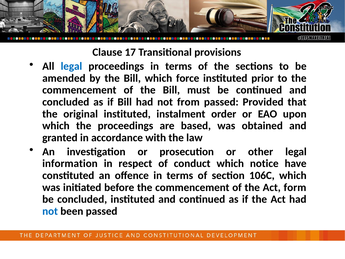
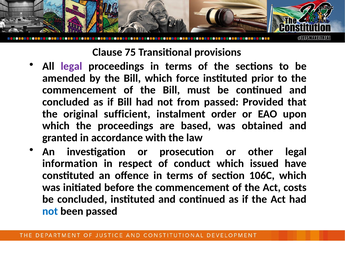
17: 17 -> 75 (130, 52)
legal colour: blue -> purple (71, 66)
original instituted: instituted -> sufficient (127, 114)
notice: notice -> issued (264, 163)
form: form -> costs (295, 187)
